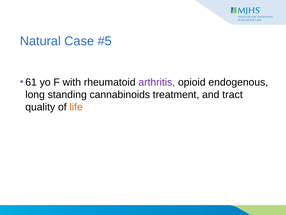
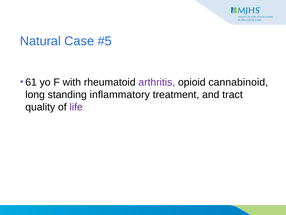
endogenous: endogenous -> cannabinoid (238, 82)
cannabinoids: cannabinoids -> inflammatory (120, 95)
life colour: orange -> purple (76, 107)
